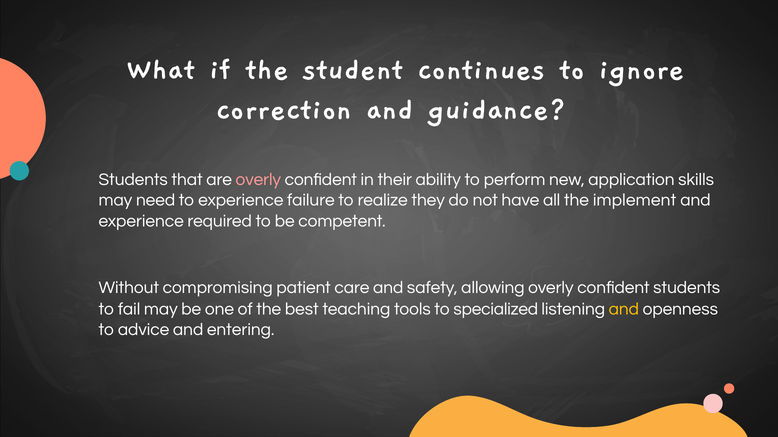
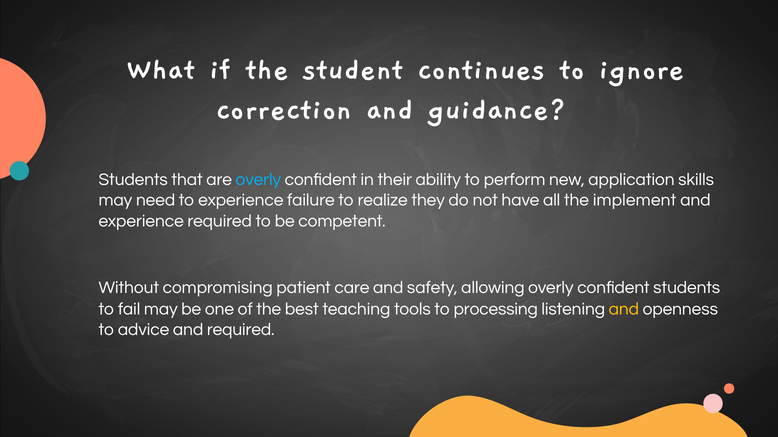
overly colour: pink -> light blue (258, 180)
specialized: specialized -> processing (496, 309)
and entering: entering -> required (241, 330)
